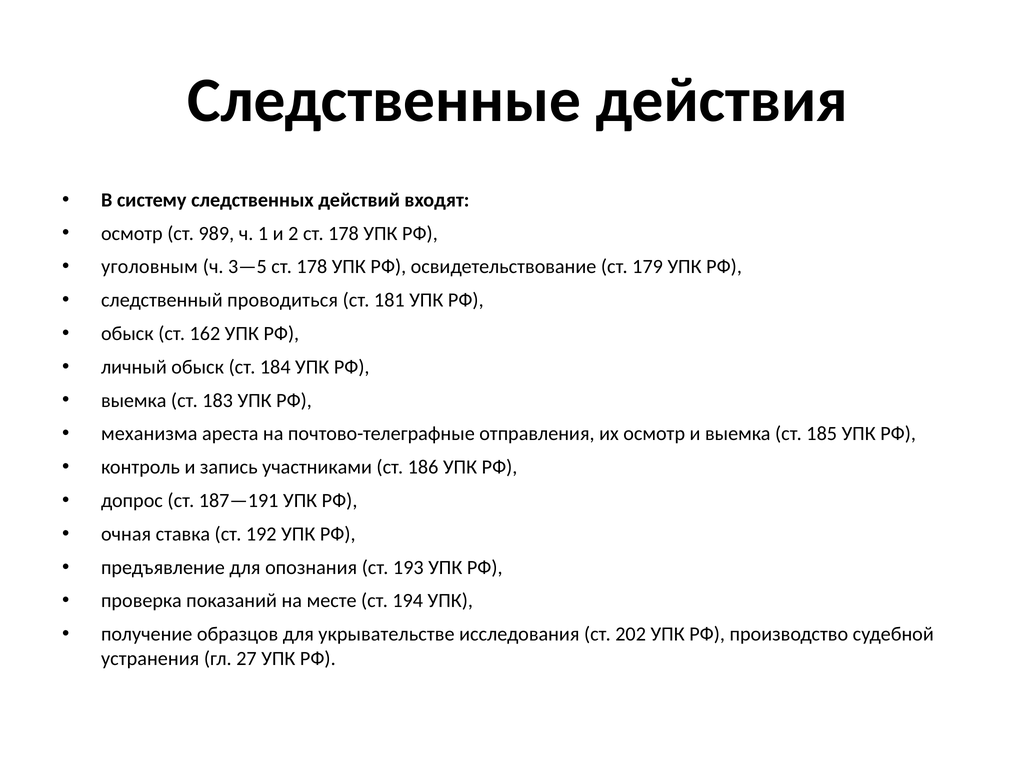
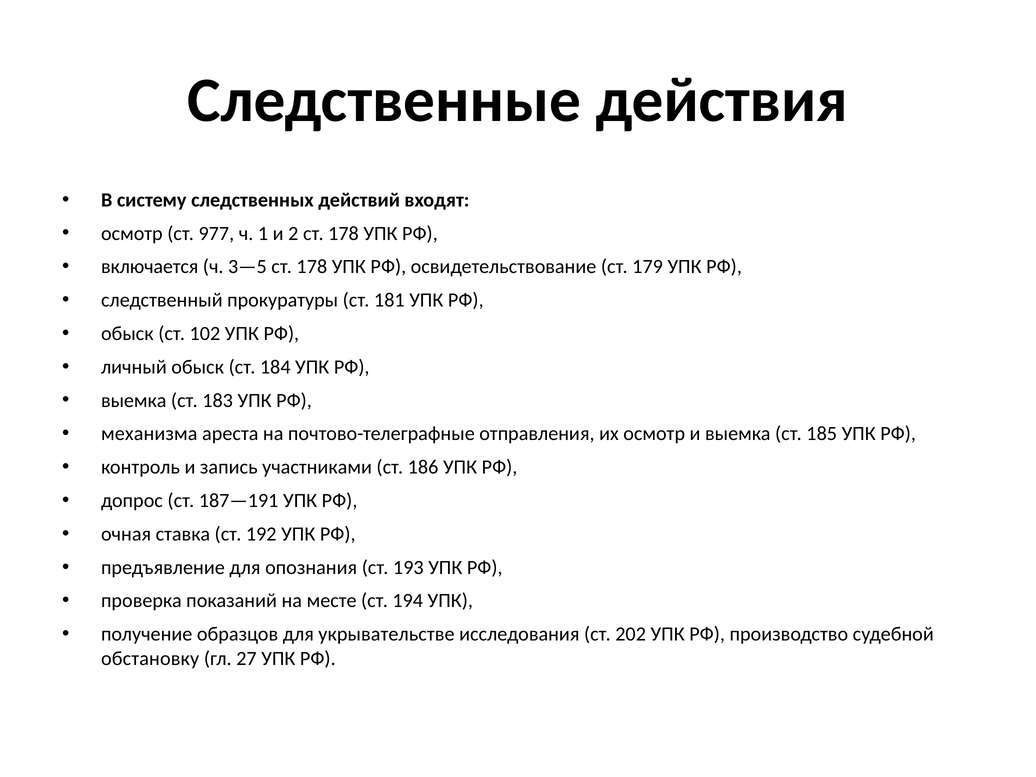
989: 989 -> 977 (216, 233)
уголовным: уголовным -> включается (150, 267)
проводиться: проводиться -> прокуратуры (283, 300)
162: 162 -> 102 (205, 334)
устранения: устранения -> обстановку (150, 658)
